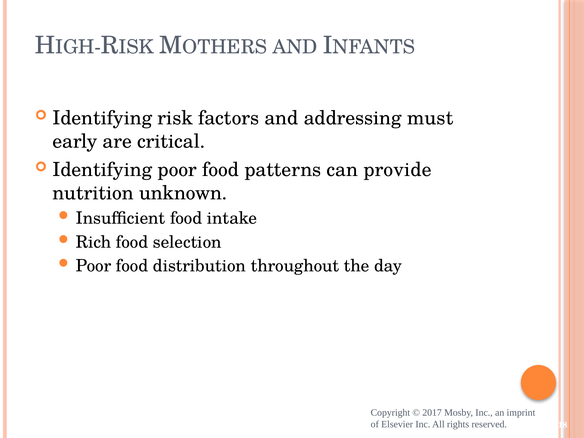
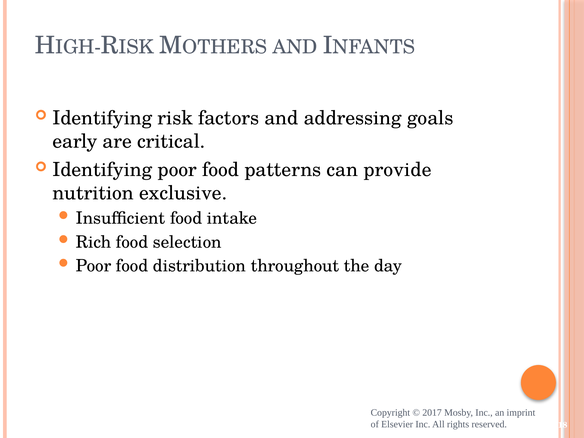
must: must -> goals (430, 118)
unknown: unknown -> exclusive (183, 193)
